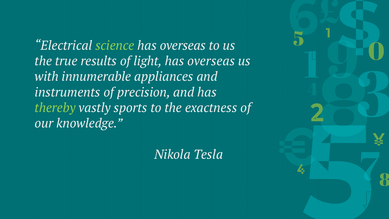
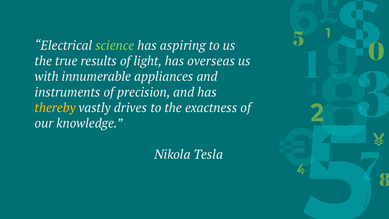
overseas: overseas -> aspiring (183, 45)
thereby colour: light green -> yellow (55, 108)
sports: sports -> drives (130, 108)
